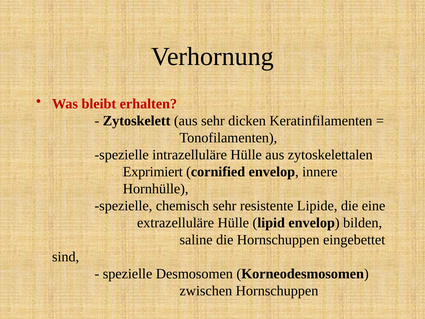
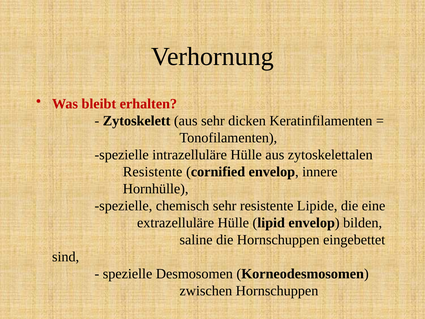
Exprimiert: Exprimiert -> Resistente (153, 172)
